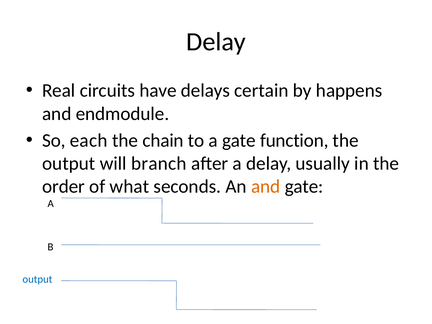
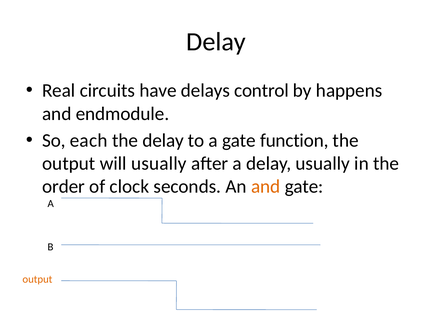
certain: certain -> control (261, 91)
the chain: chain -> delay (163, 141)
will branch: branch -> usually (159, 164)
what: what -> clock (129, 187)
output colour: blue -> orange (37, 279)
